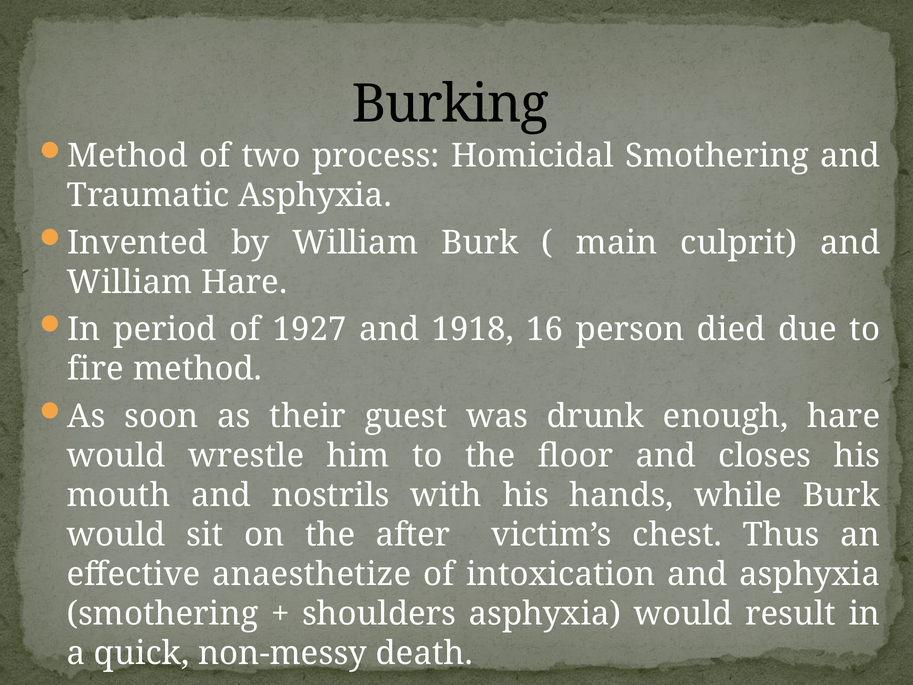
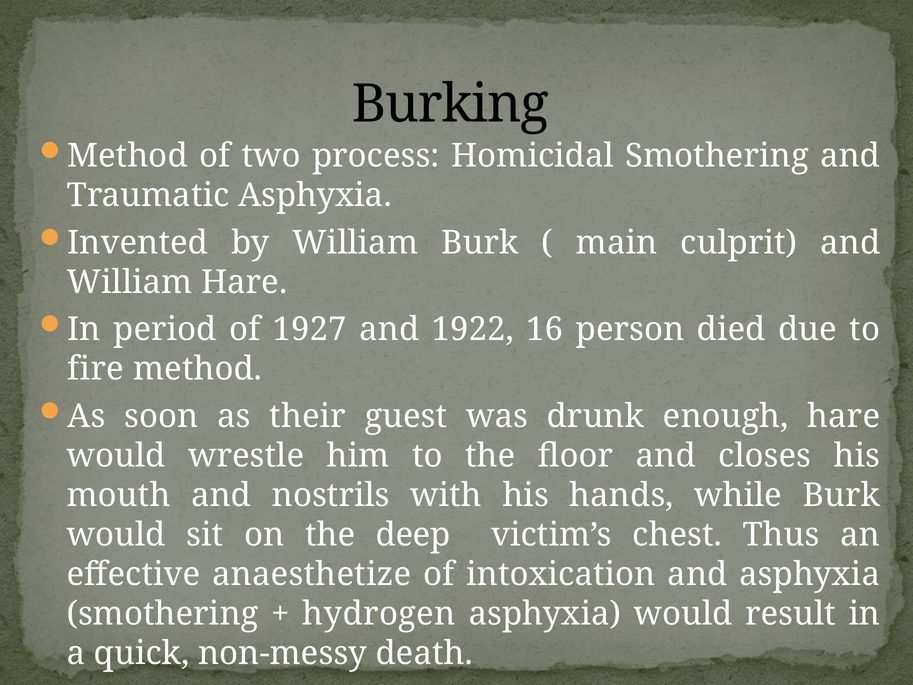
1918: 1918 -> 1922 (473, 329)
after: after -> deep (413, 535)
shoulders: shoulders -> hydrogen (379, 614)
